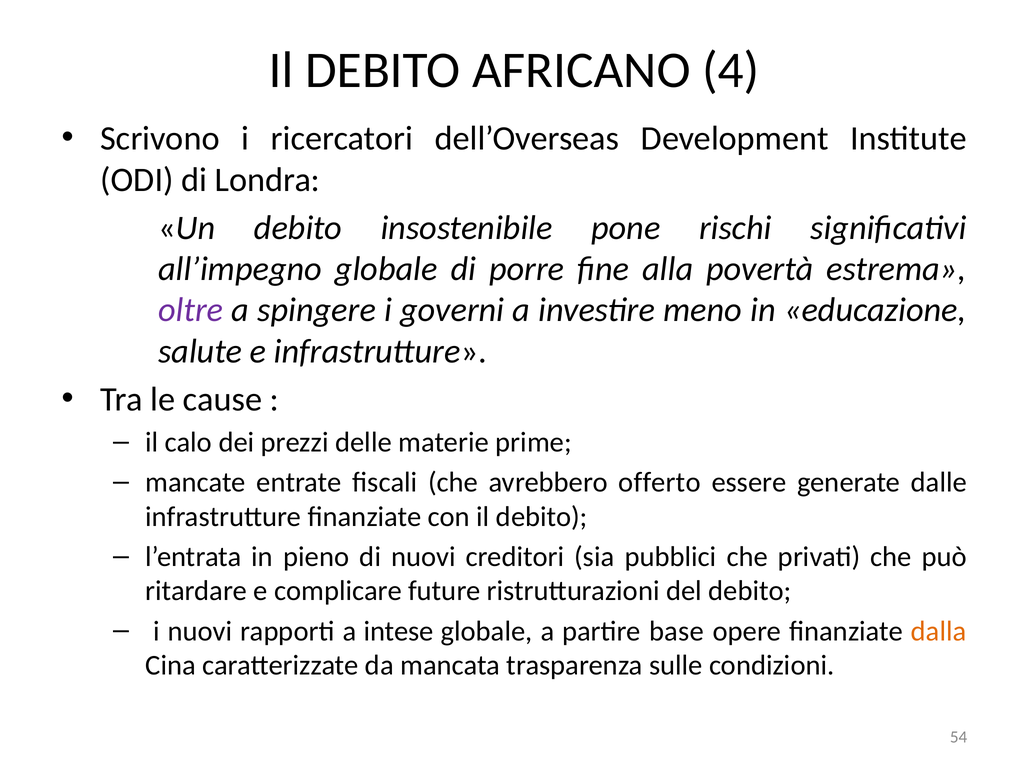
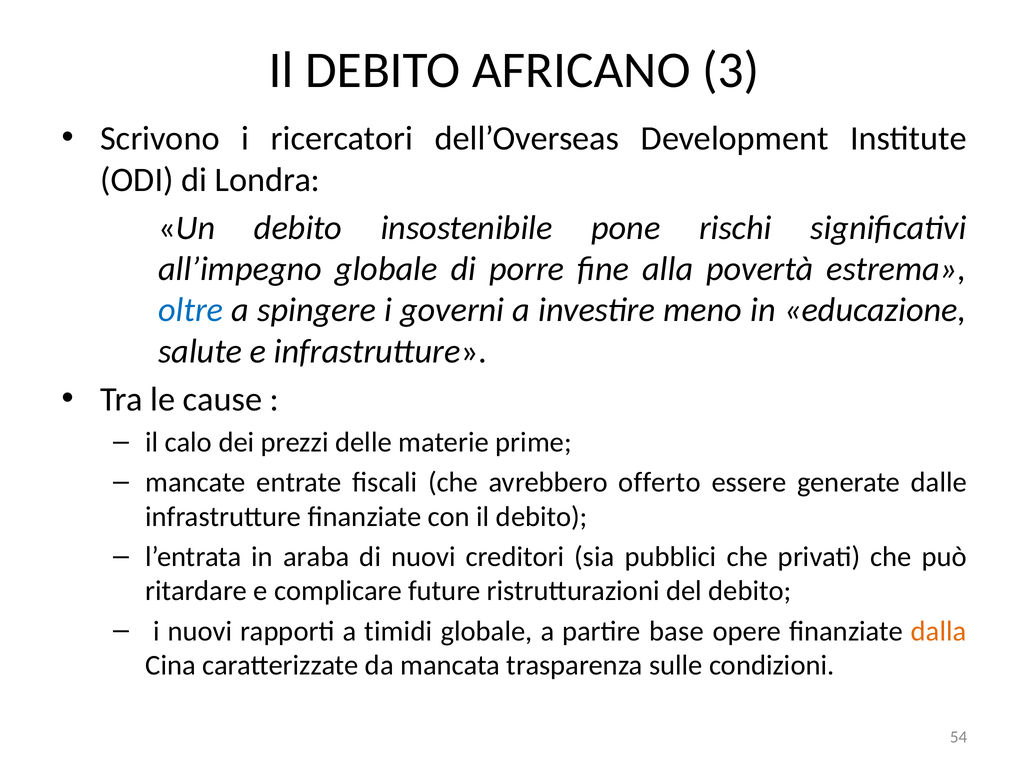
4: 4 -> 3 (731, 70)
oltre colour: purple -> blue (191, 310)
pieno: pieno -> araba (316, 557)
intese: intese -> timidi (398, 631)
